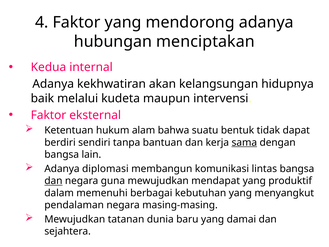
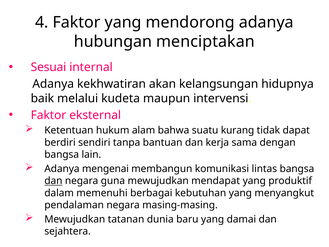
Kedua: Kedua -> Sesuai (48, 67)
bentuk: bentuk -> kurang (238, 130)
sama underline: present -> none (244, 142)
diplomasi: diplomasi -> mengenai (105, 169)
